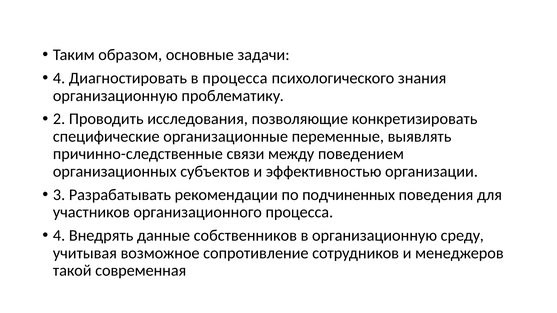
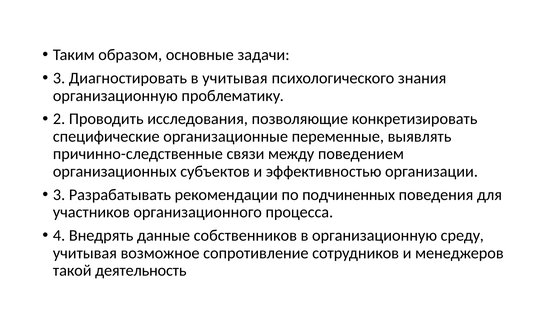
4: 4 -> 3 (59, 78)
в процесса: процесса -> учитывая (235, 78)
современная: современная -> деятельность (141, 271)
